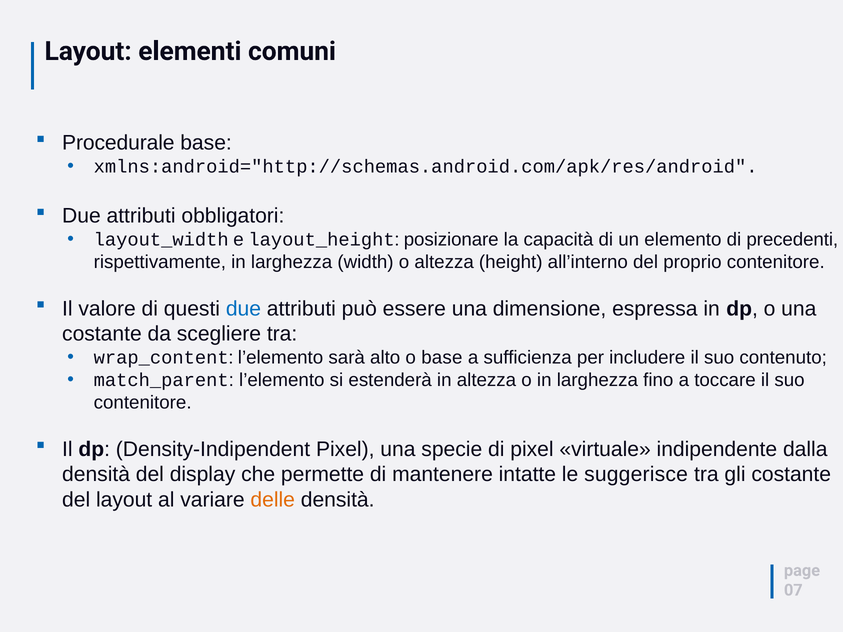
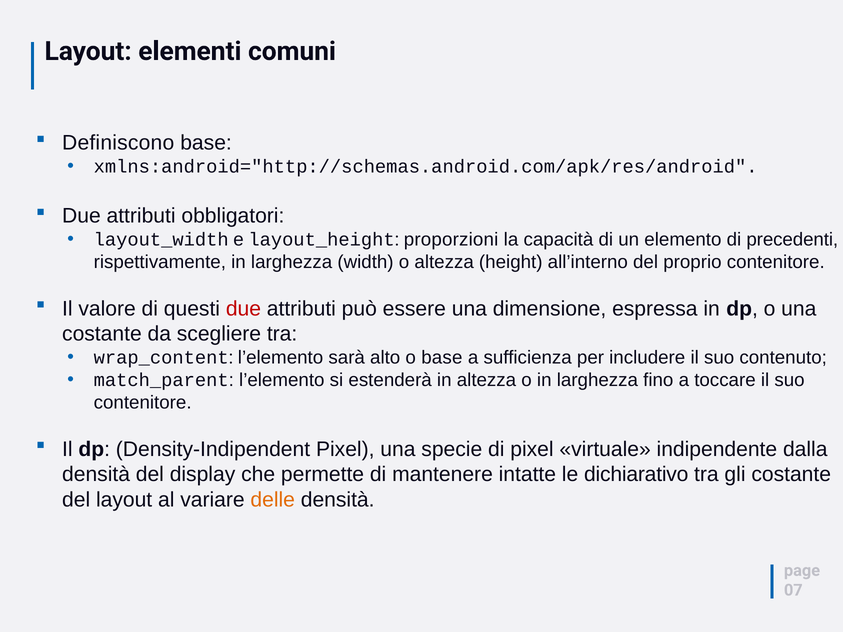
Procedurale: Procedurale -> Definiscono (118, 143)
posizionare: posizionare -> proporzioni (451, 240)
due colour: blue -> red (243, 309)
suggerisce: suggerisce -> dichiarativo (636, 475)
